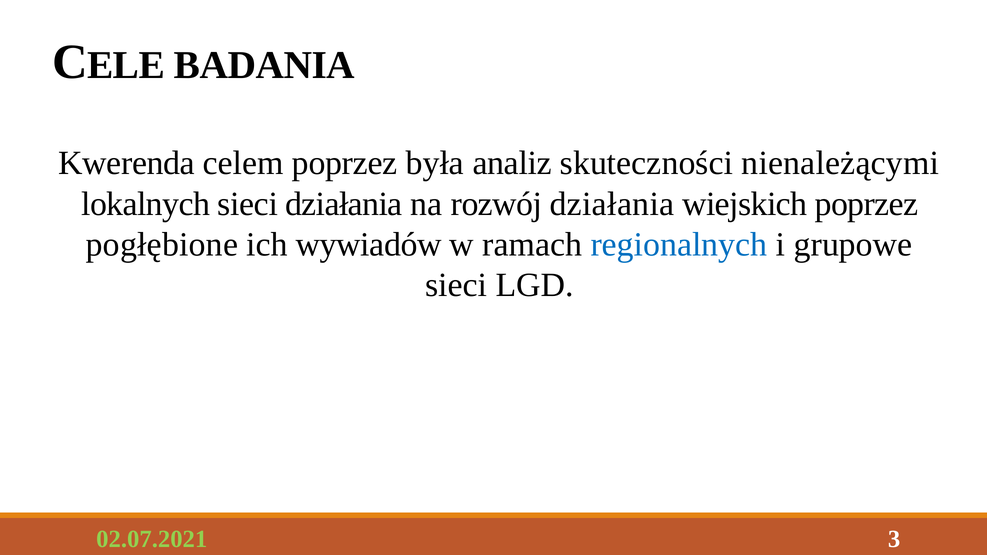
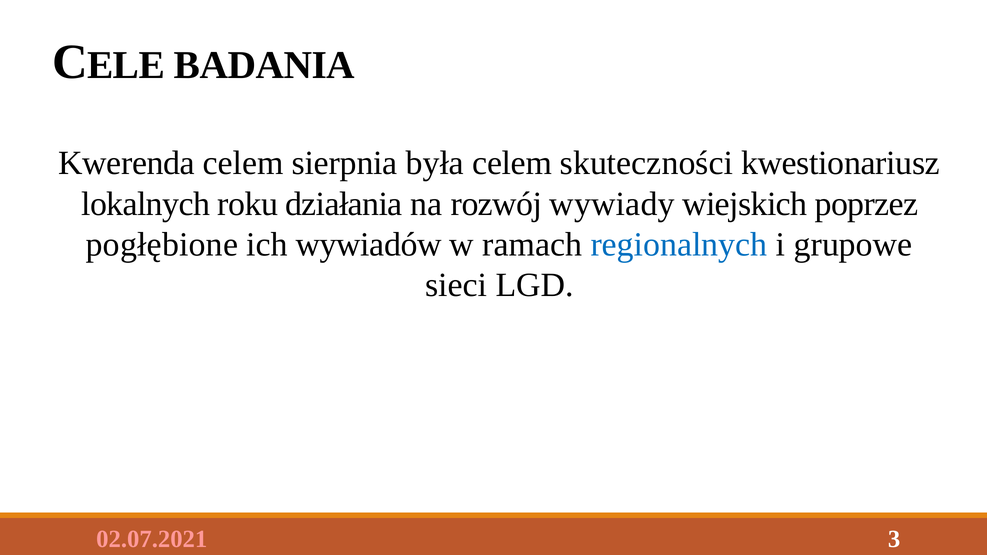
celem poprzez: poprzez -> sierpnia (345, 163)
była analiz: analiz -> celem (512, 163)
nienależącymi: nienależącymi -> kwestionariusz (840, 163)
lokalnych sieci: sieci -> roku (248, 204)
rozwój działania: działania -> wywiady (612, 204)
02.07.2021 colour: light green -> pink (152, 539)
